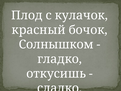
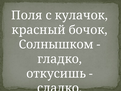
Плод: Плод -> Поля (27, 15)
